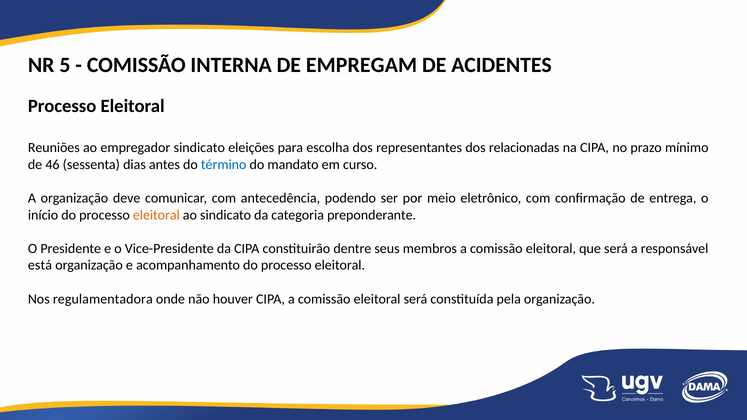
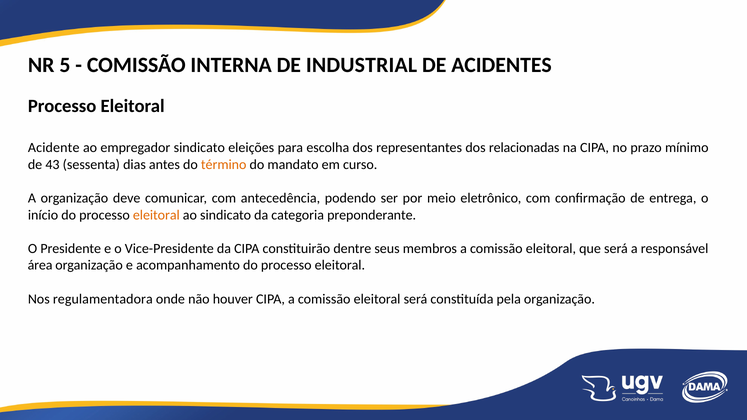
EMPREGAM: EMPREGAM -> INDUSTRIAL (362, 65)
Reuniões: Reuniões -> Acidente (54, 148)
46: 46 -> 43 (52, 165)
término colour: blue -> orange (224, 165)
está: está -> área (40, 265)
